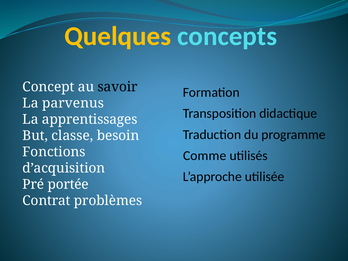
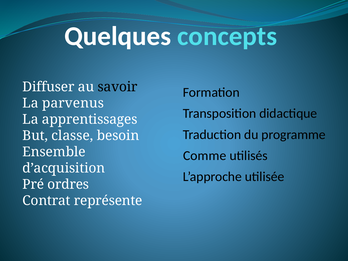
Quelques colour: yellow -> white (118, 36)
Concept: Concept -> Diffuser (48, 87)
Fonctions: Fonctions -> Ensemble (54, 152)
portée: portée -> ordres (68, 184)
problèmes: problèmes -> représente (108, 201)
